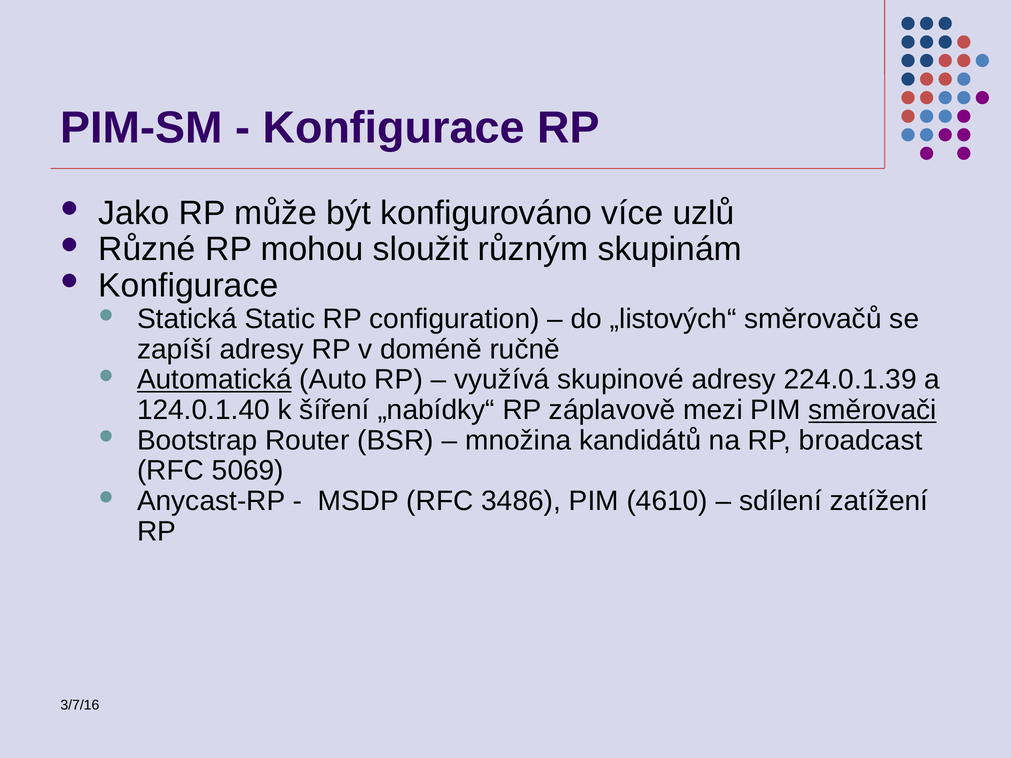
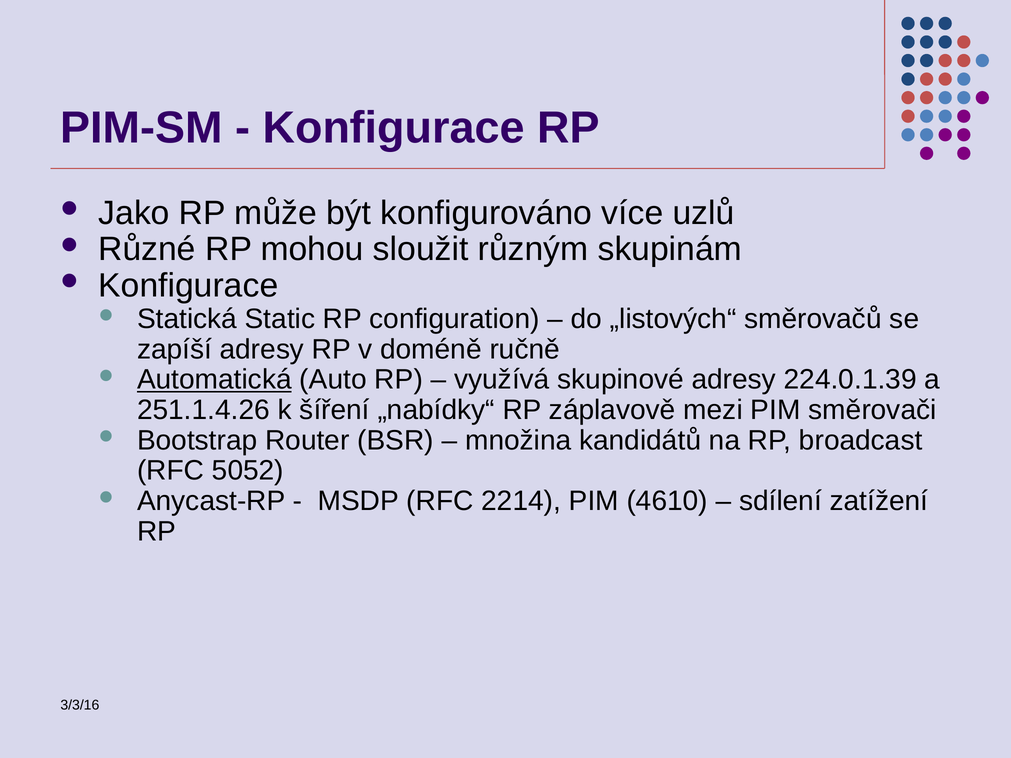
124.0.1.40: 124.0.1.40 -> 251.1.4.26 (203, 410)
směrovači underline: present -> none (872, 410)
5069: 5069 -> 5052 (248, 471)
3486: 3486 -> 2214 (521, 501)
3/7/16: 3/7/16 -> 3/3/16 (80, 705)
